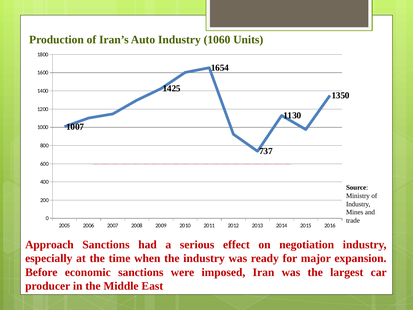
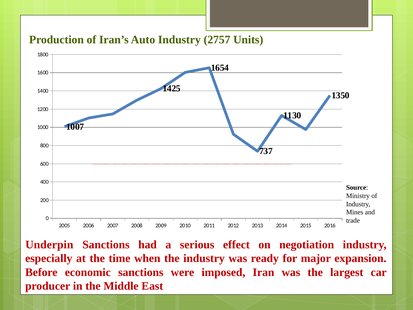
1060: 1060 -> 2757 (217, 40)
Approach: Approach -> Underpin (49, 245)
